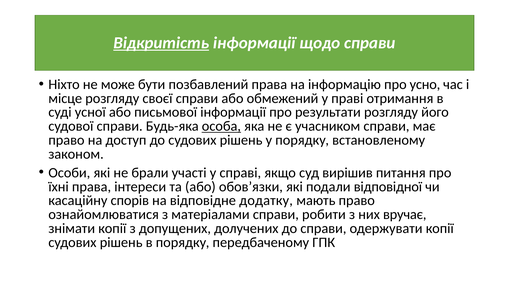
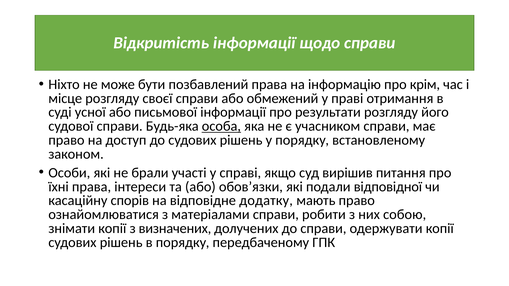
Відкритість underline: present -> none (161, 43)
усно: усно -> крім (425, 85)
вручає: вручає -> собою (405, 215)
допущених: допущених -> визначених (175, 229)
